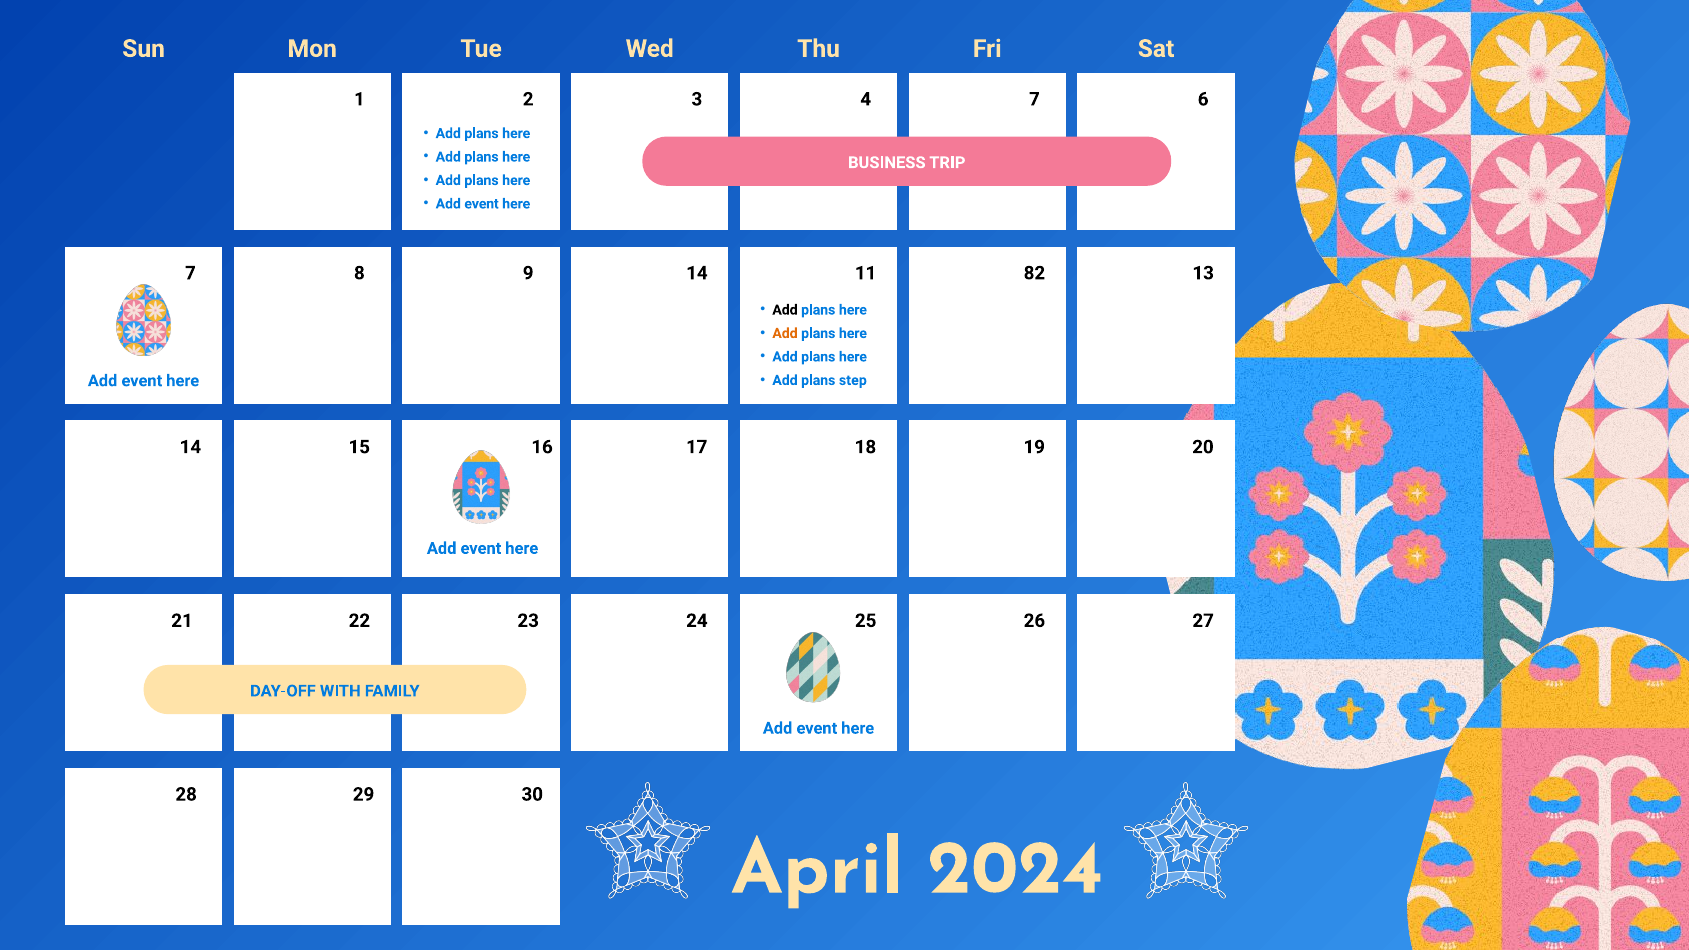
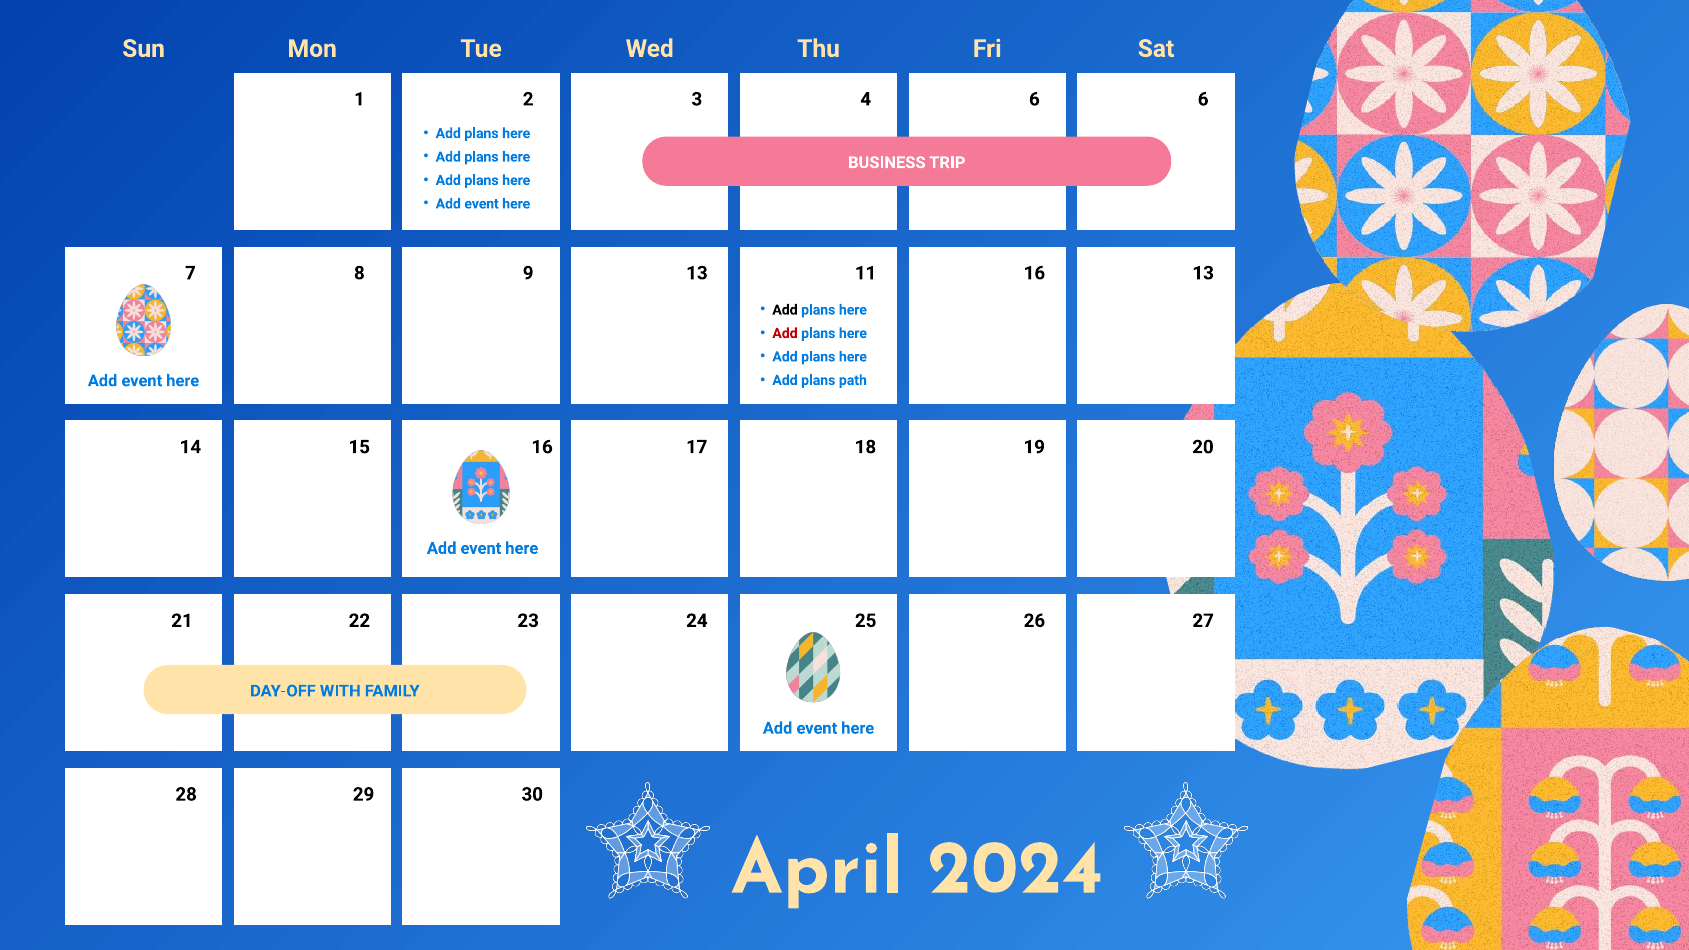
4 7: 7 -> 6 (1034, 99)
9 14: 14 -> 13 (697, 273)
11 82: 82 -> 16 (1034, 273)
Add colour: orange -> red (785, 333)
step: step -> path (853, 380)
